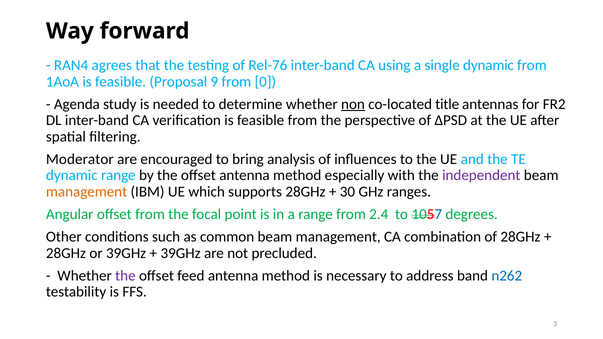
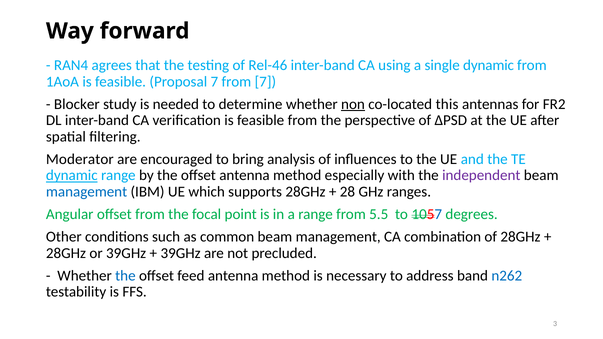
Rel-76: Rel-76 -> Rel-46 (268, 65)
Proposal 9: 9 -> 7 (214, 82)
from 0: 0 -> 7 (265, 82)
Agenda: Agenda -> Blocker (77, 104)
title: title -> this (447, 104)
dynamic underline: none -> present (72, 176)
management colour: orange -> blue (87, 192)
30: 30 -> 28 (347, 192)
2.4: 2.4 -> 5.5 (379, 214)
the colour: purple -> blue (125, 276)
